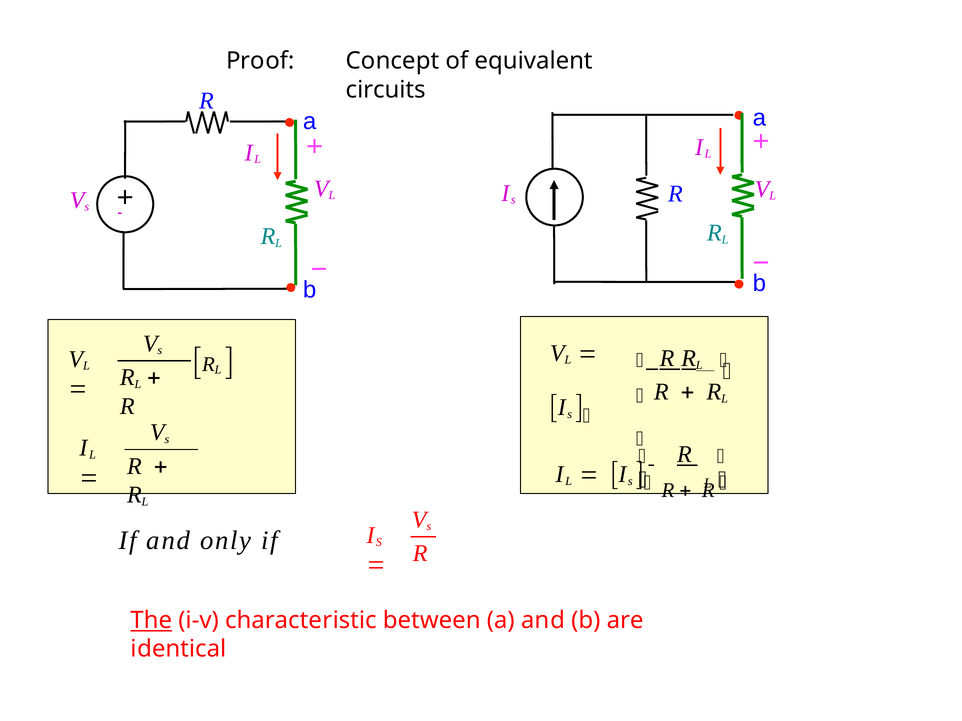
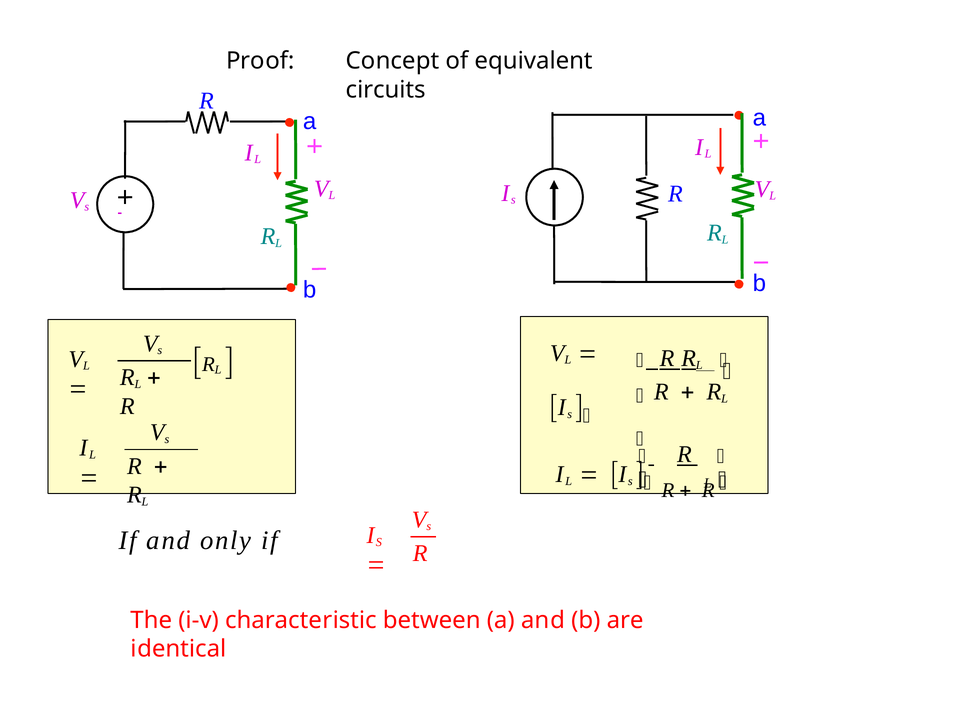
The underline: present -> none (151, 621)
